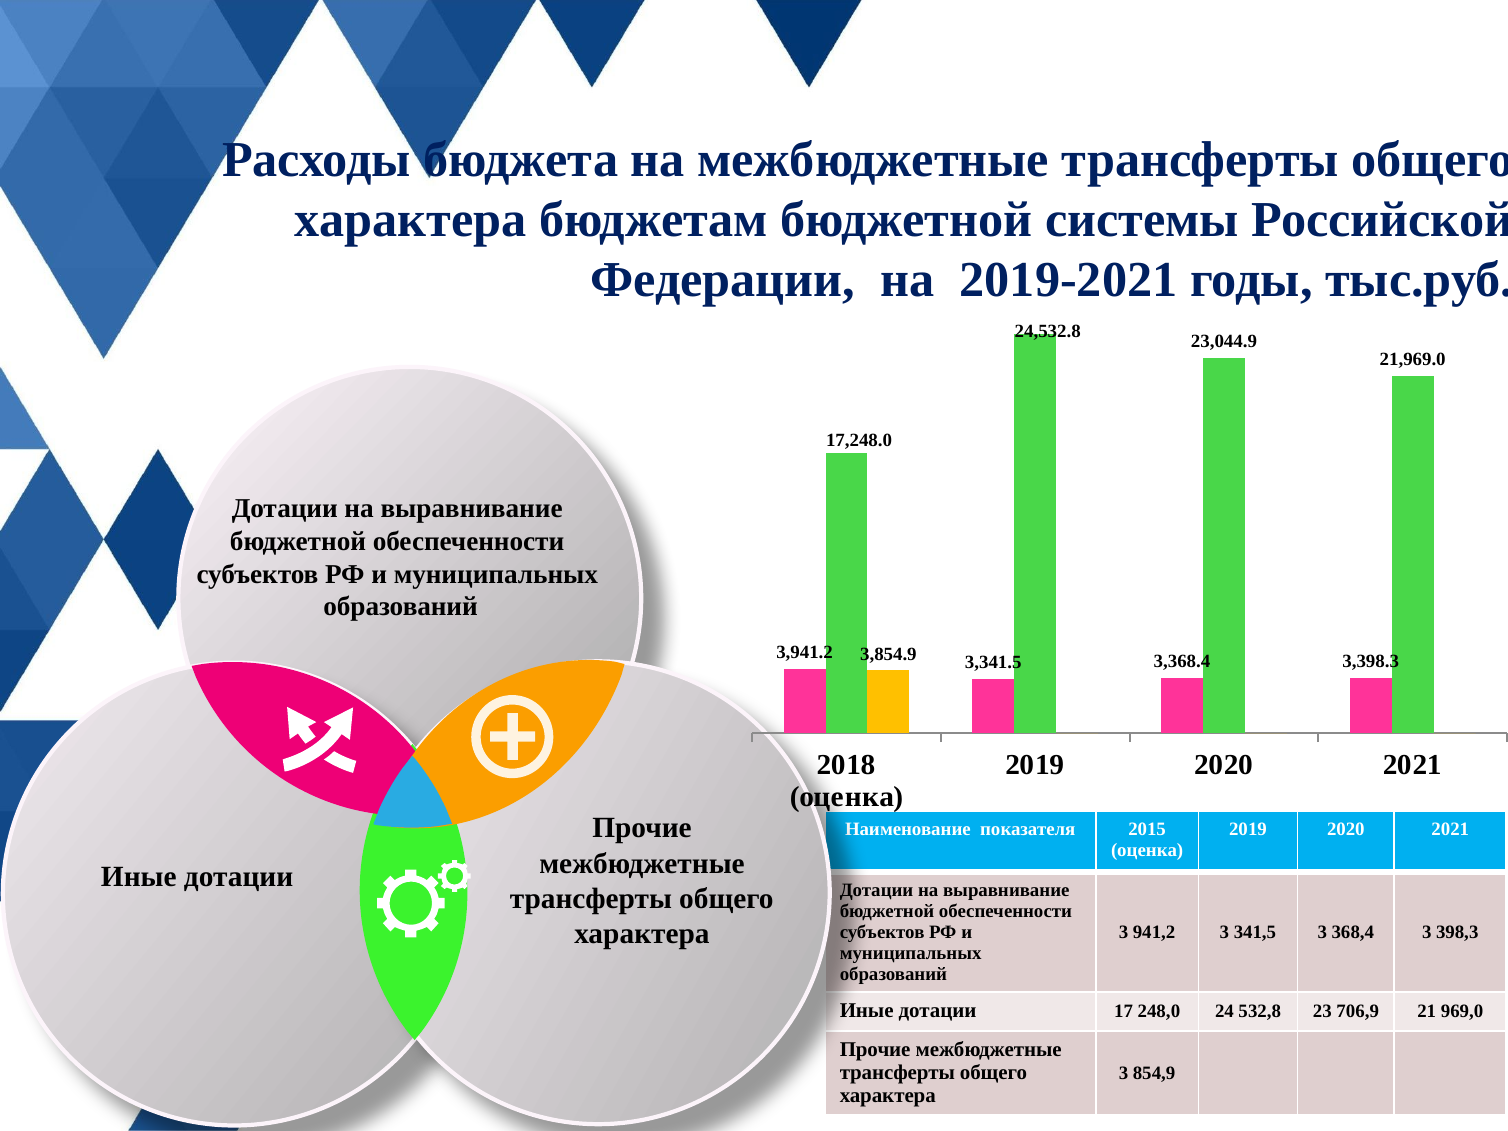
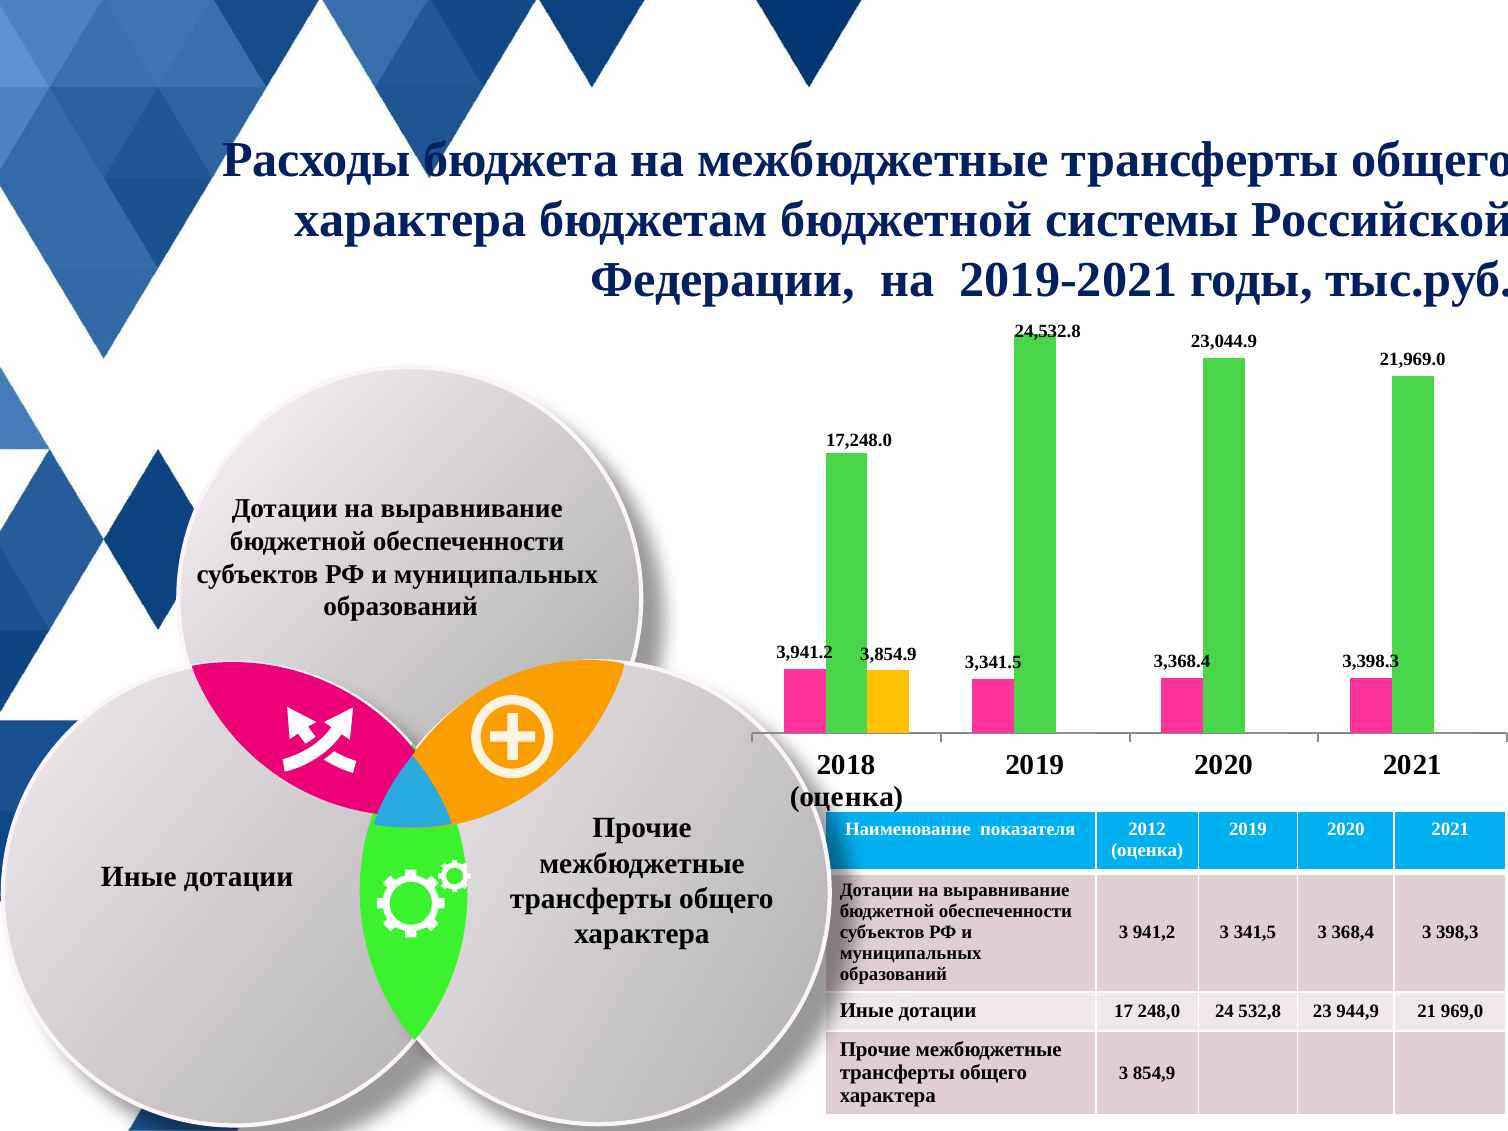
2015: 2015 -> 2012 (1147, 829)
706,9: 706,9 -> 944,9 (1358, 1011)
